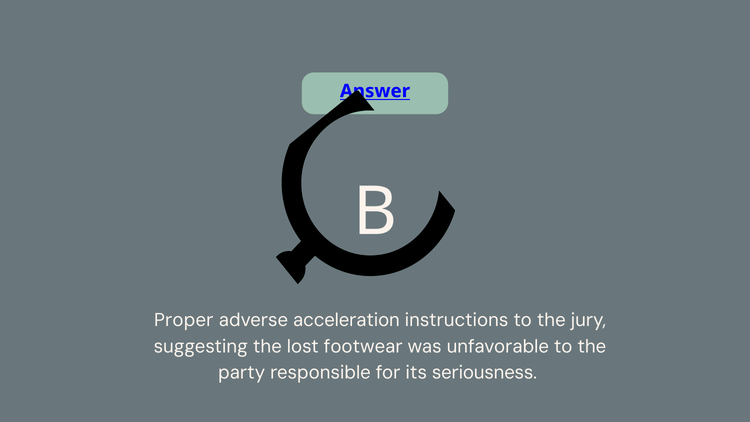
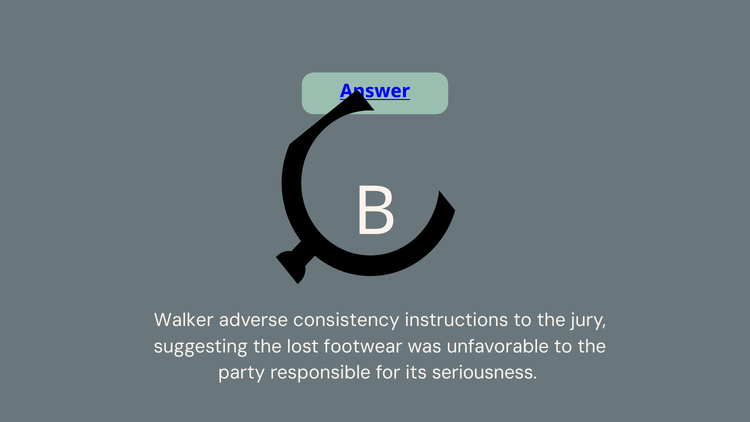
Proper: Proper -> Walker (184, 320)
acceleration: acceleration -> consistency (346, 320)
